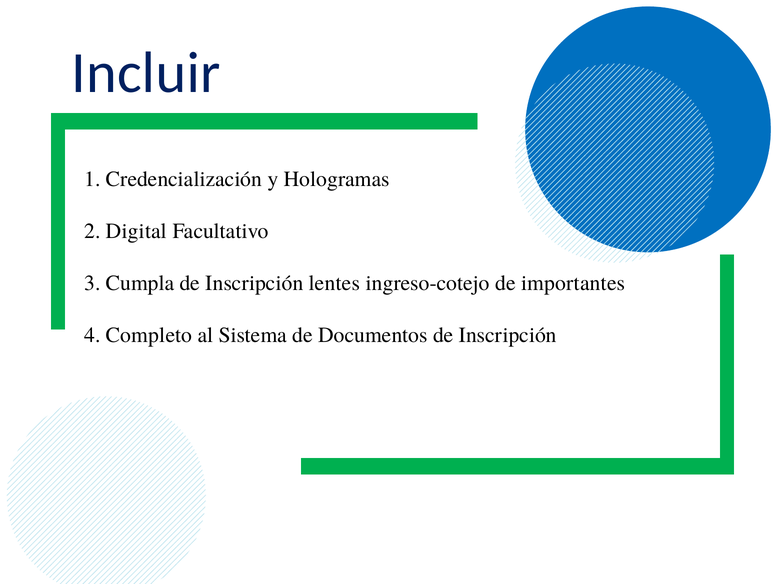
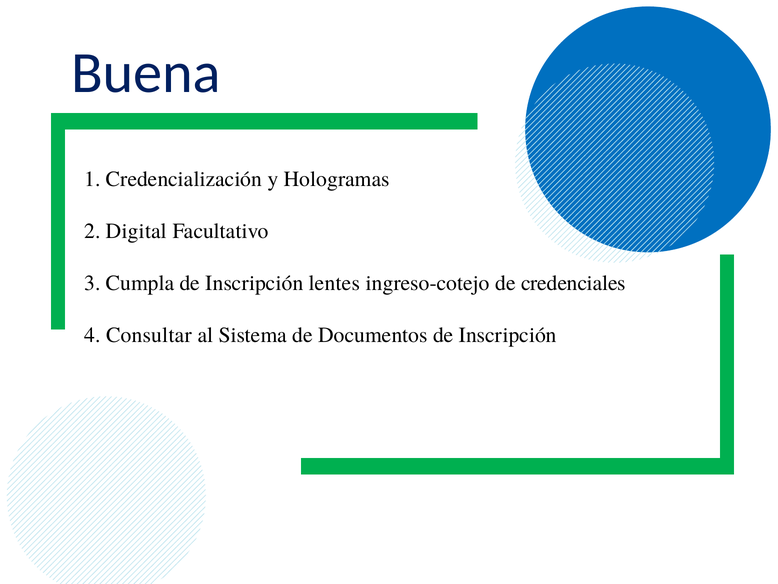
Incluir: Incluir -> Buena (146, 73)
importantes: importantes -> credenciales (573, 283)
Completo: Completo -> Consultar (149, 335)
